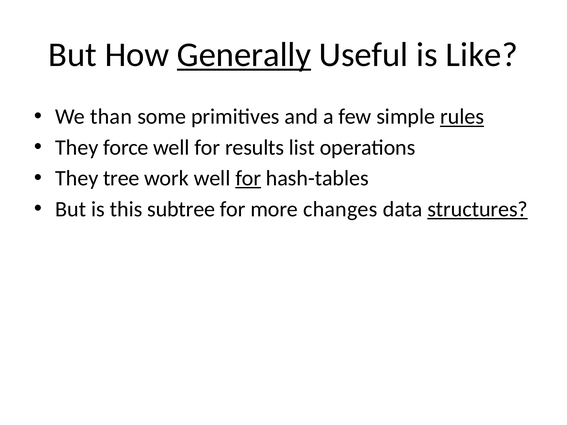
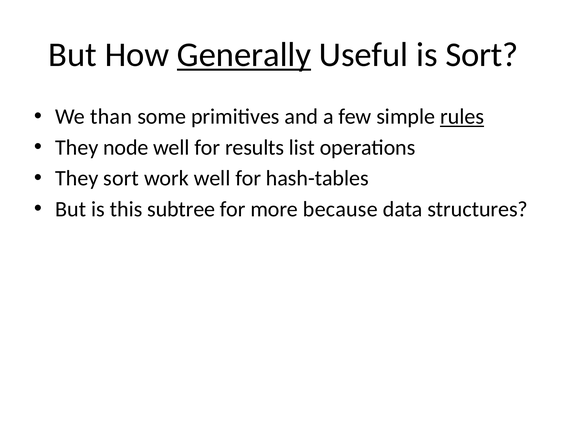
is Like: Like -> Sort (482, 55)
force: force -> node (126, 148)
They tree: tree -> sort (121, 178)
for underline: present -> none (248, 178)
changes: changes -> because (340, 209)
structures underline: present -> none (478, 209)
